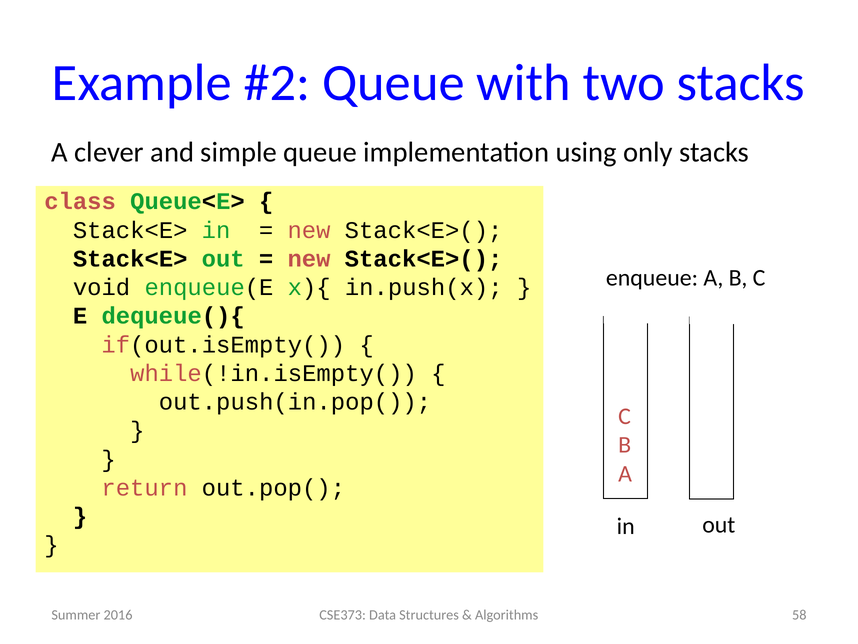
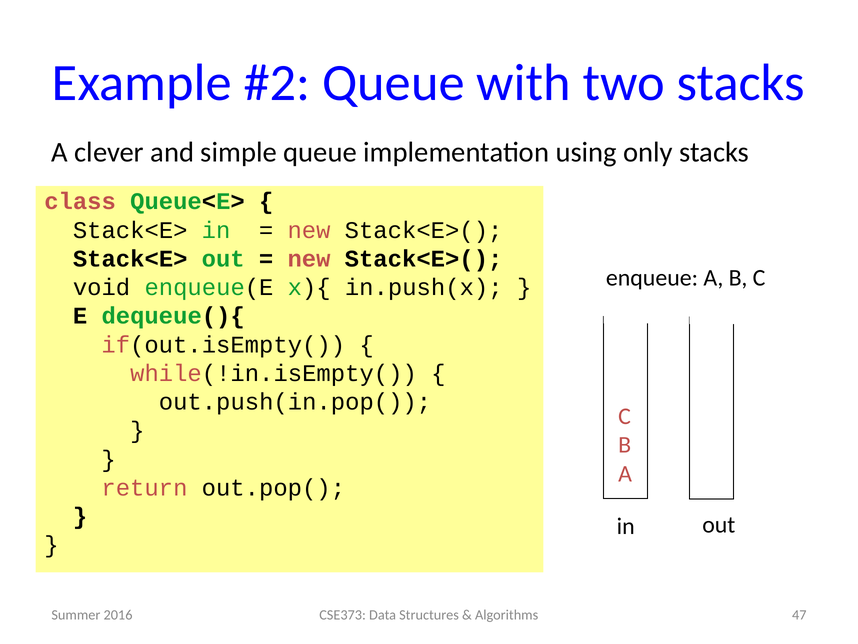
58: 58 -> 47 (799, 614)
